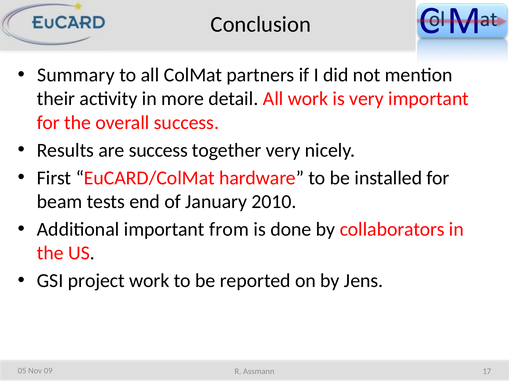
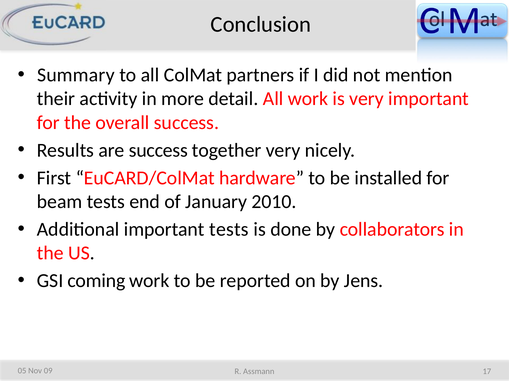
important from: from -> tests (229, 230)
project: project -> coming (96, 281)
